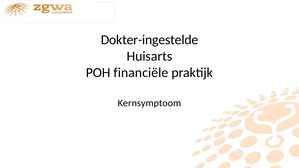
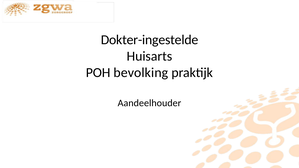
financiële: financiële -> bevolking (141, 73)
Kernsymptoom: Kernsymptoom -> Aandeelhouder (149, 103)
